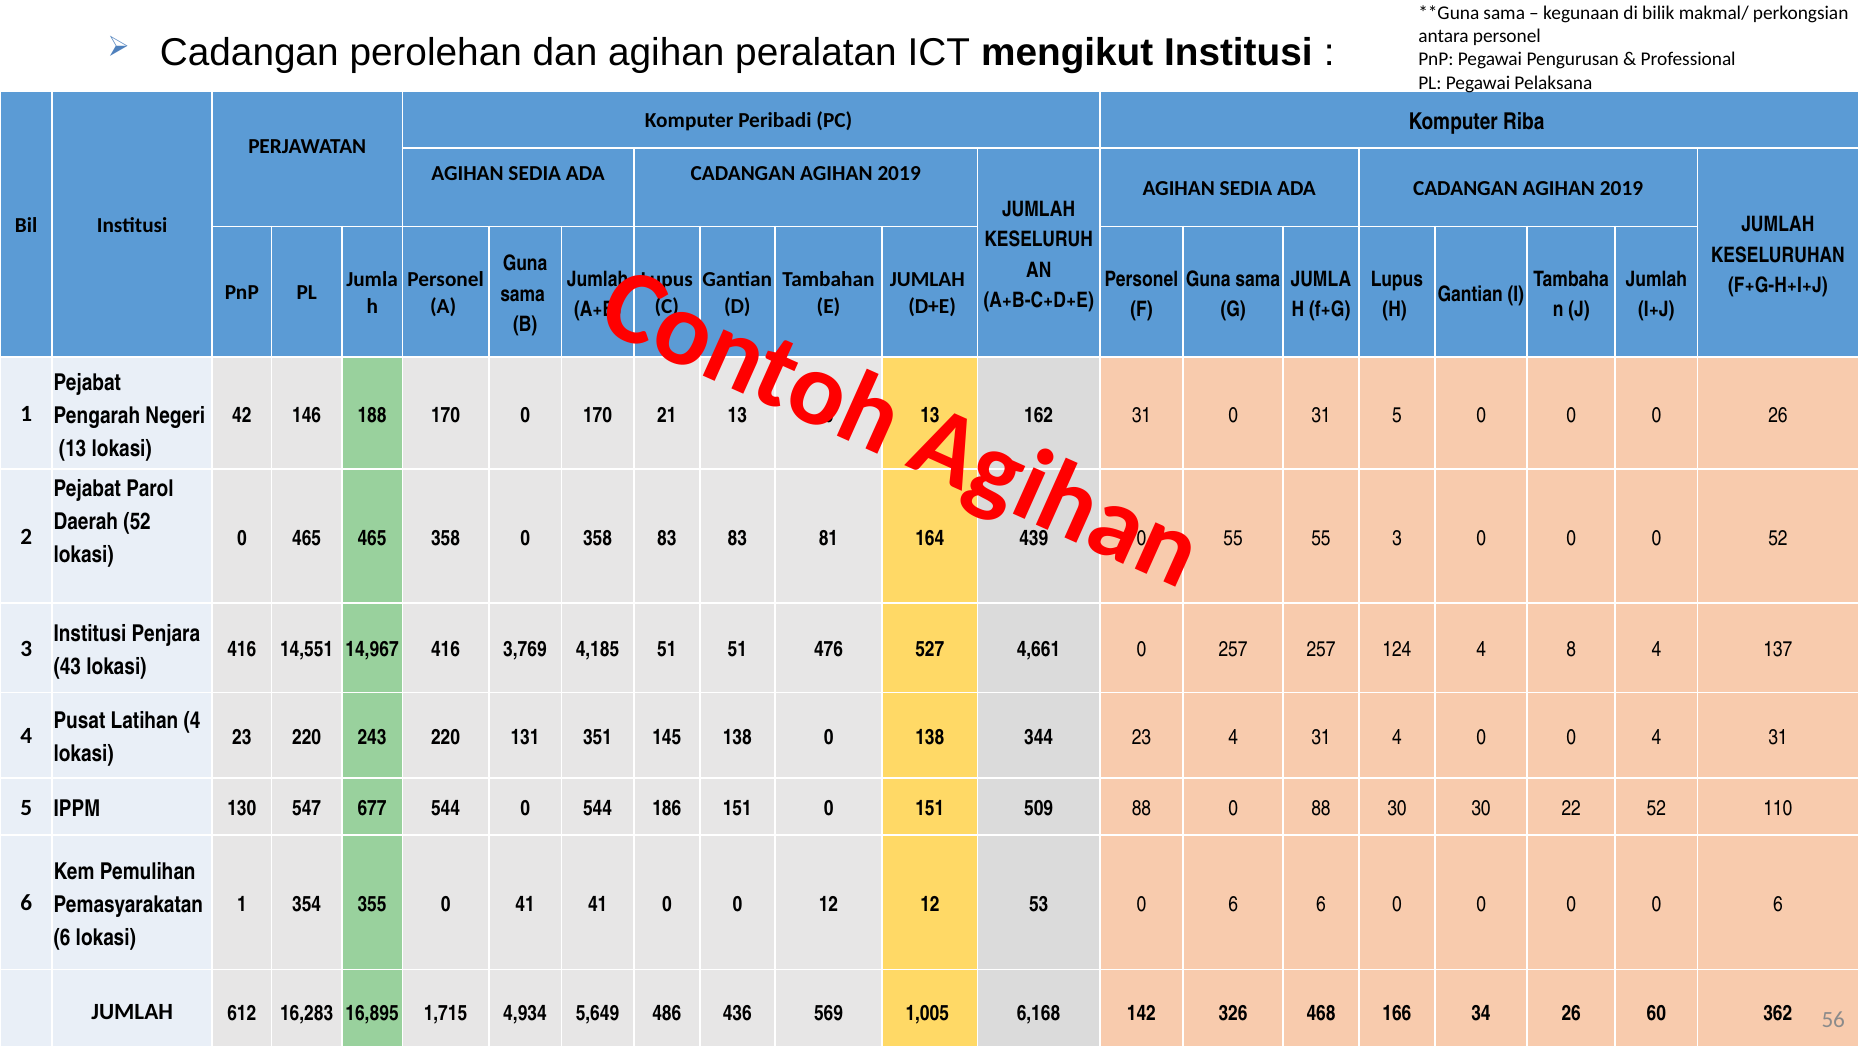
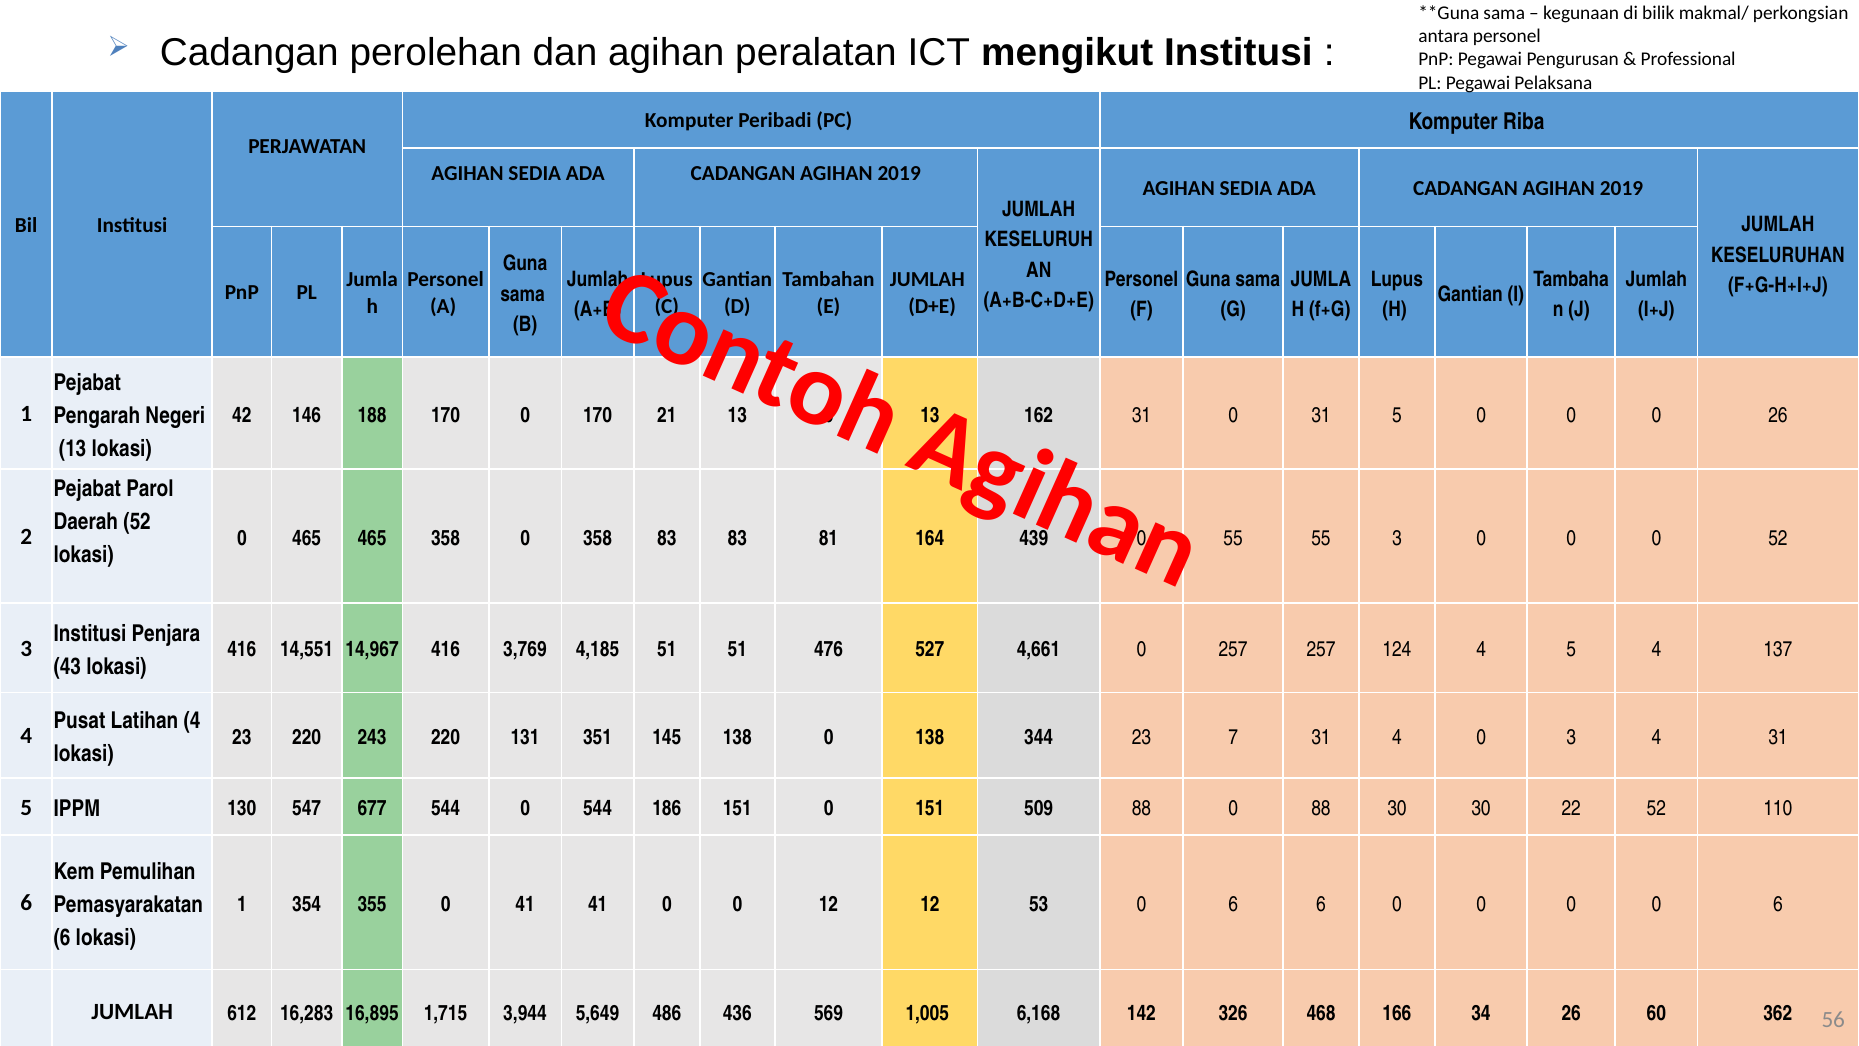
4 8: 8 -> 5 (1571, 650)
23 4: 4 -> 7 (1233, 737)
4 0 0: 0 -> 3 (1571, 737)
4,934: 4,934 -> 3,944 (525, 1013)
